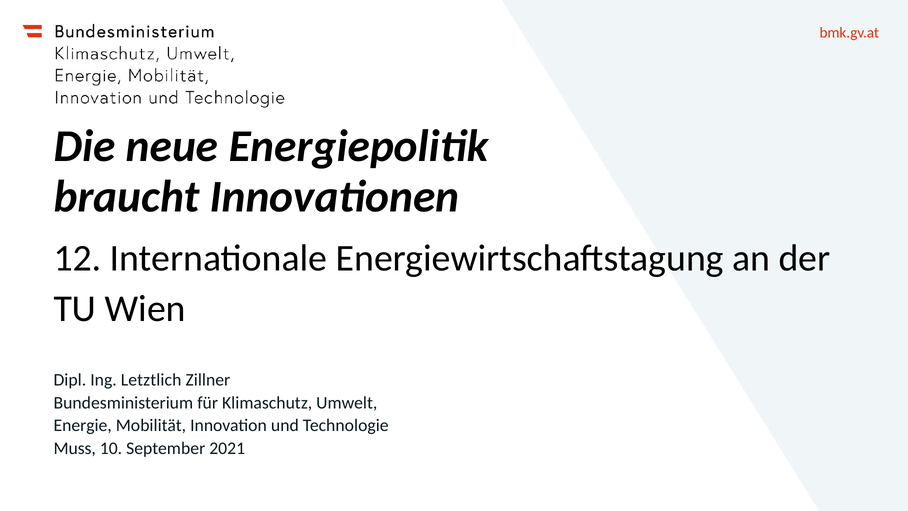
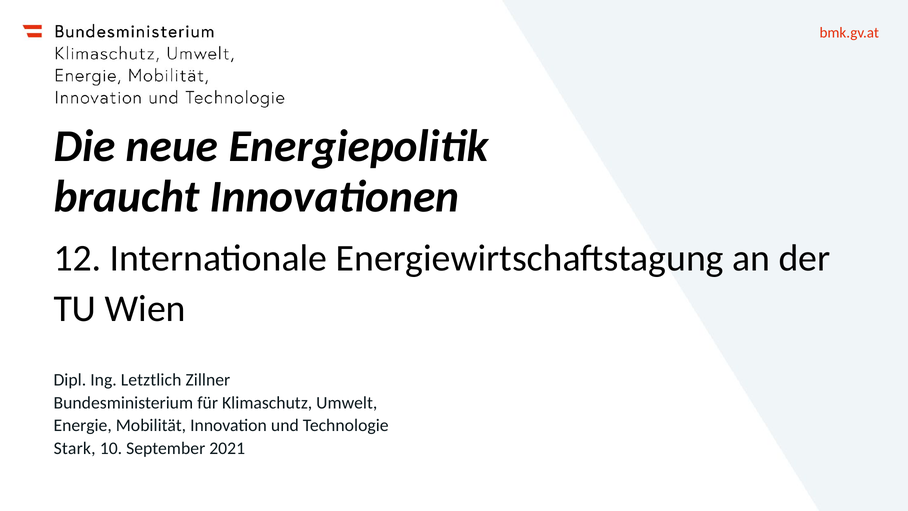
Muss: Muss -> Stark (75, 448)
